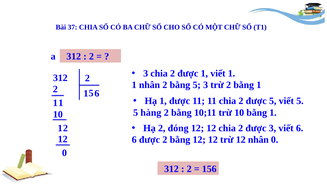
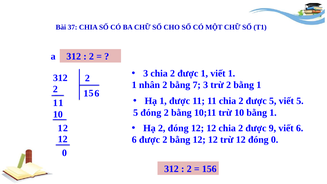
bằng 5: 5 -> 7 (197, 85)
5 hàng: hàng -> đóng (151, 112)
được 3: 3 -> 9 (272, 128)
12 nhân: nhân -> đóng (258, 140)
